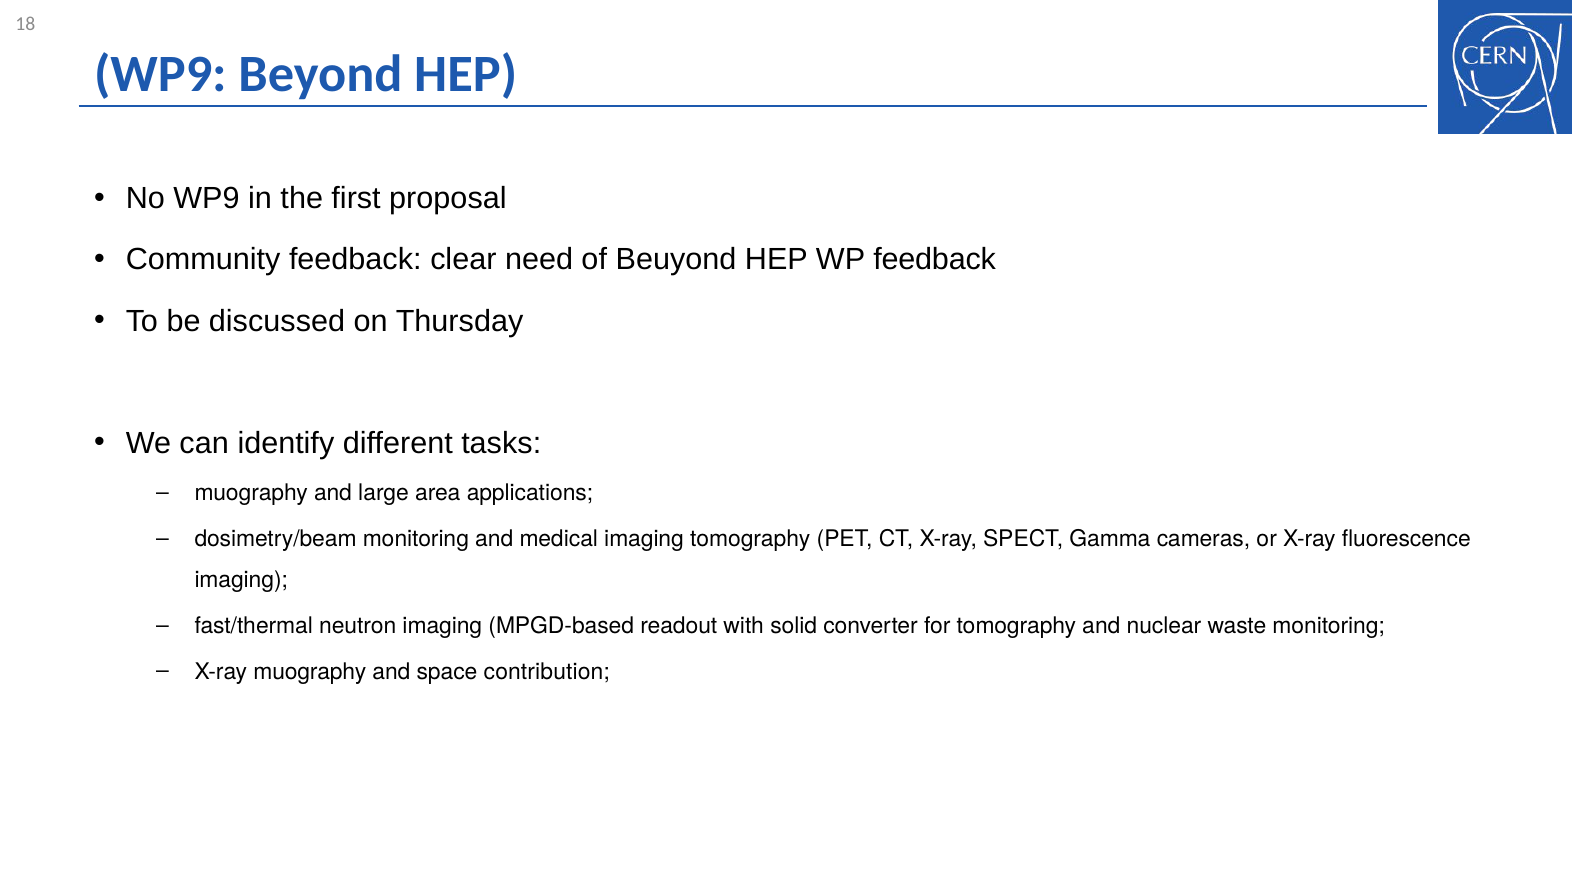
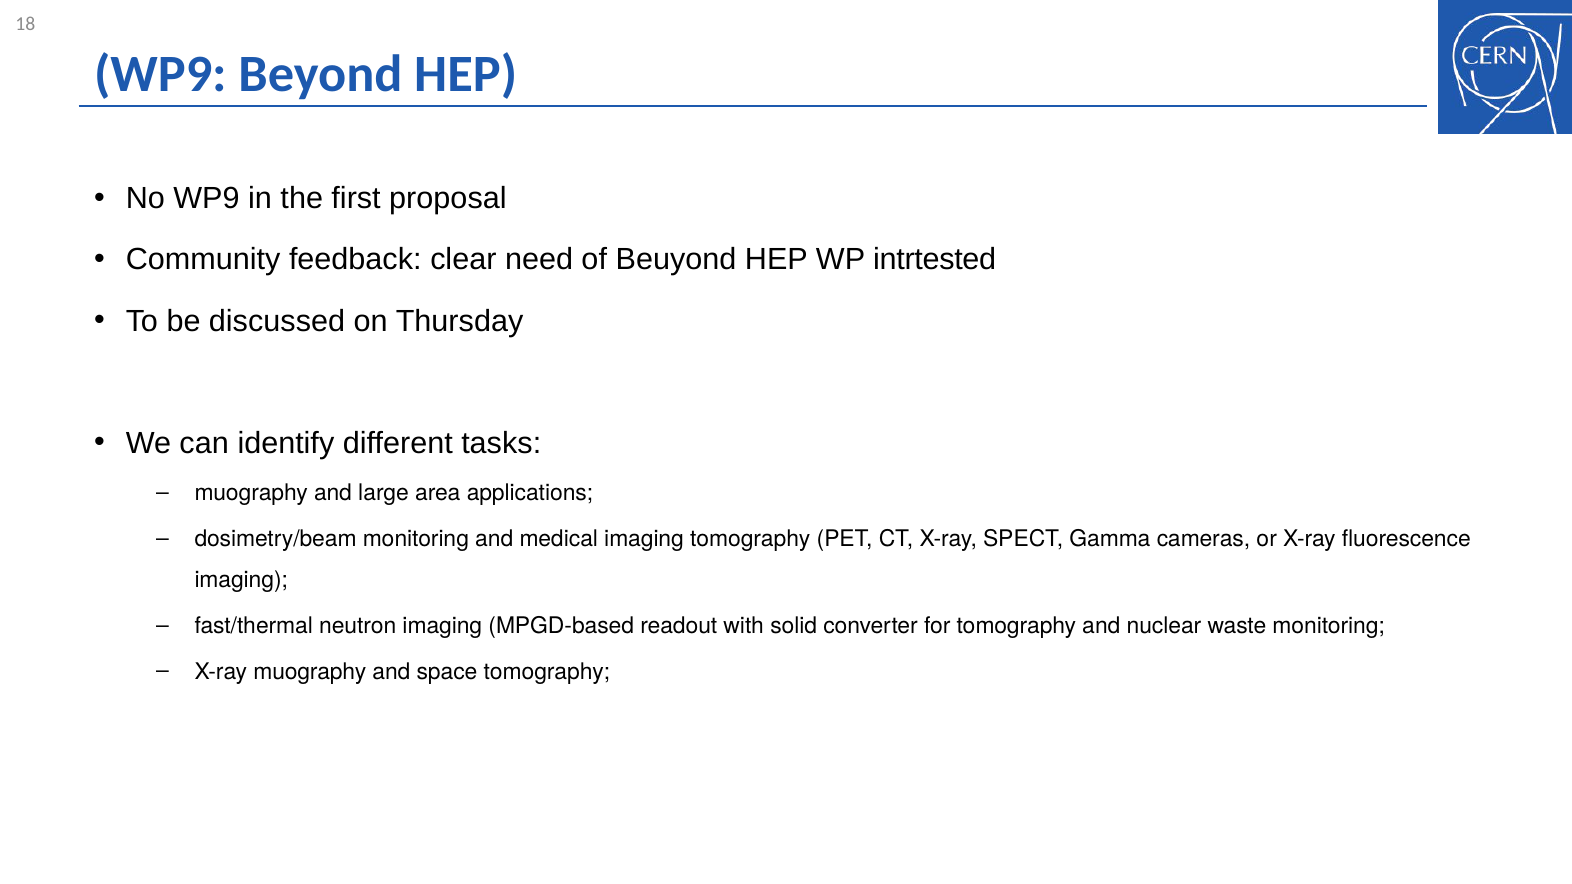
WP feedback: feedback -> intrtested (935, 260)
space contribution: contribution -> tomography (547, 672)
